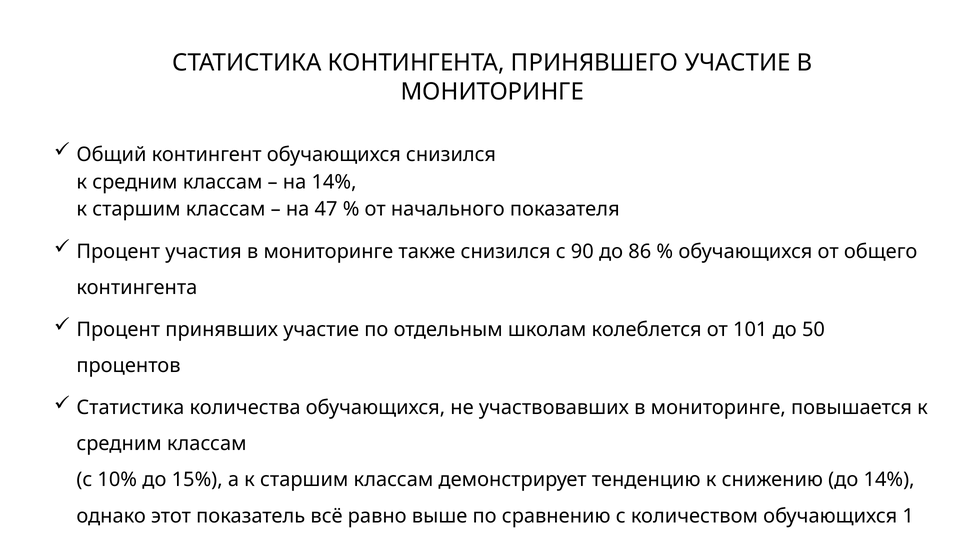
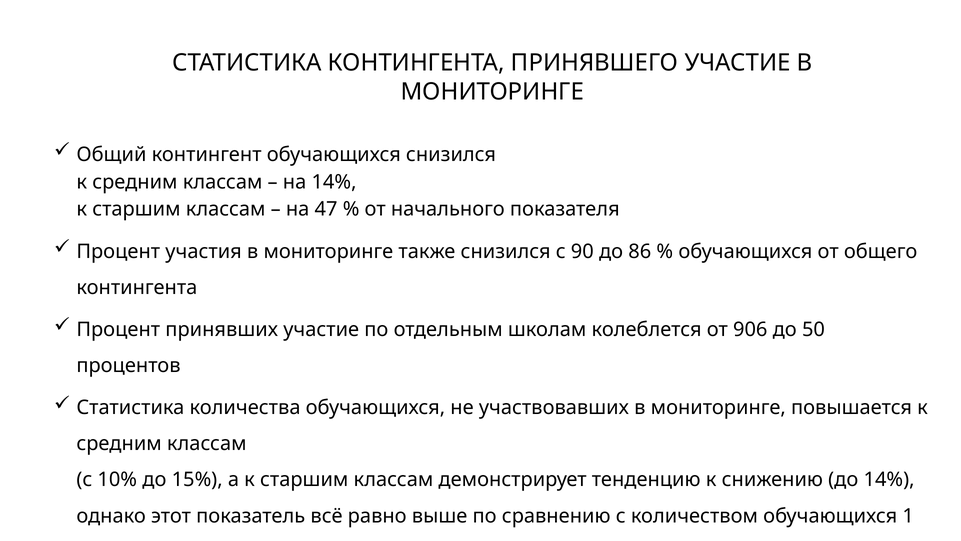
101: 101 -> 906 (750, 329)
